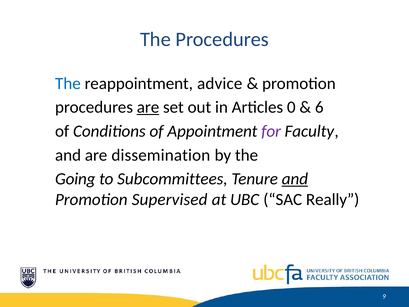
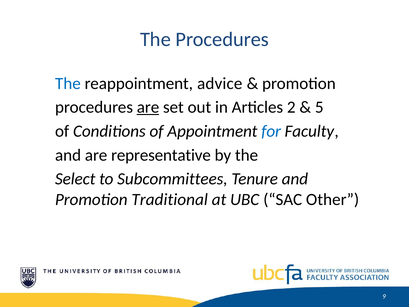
0: 0 -> 2 (291, 107)
6: 6 -> 5 (319, 107)
for colour: purple -> blue (271, 131)
dissemination: dissemination -> representative (161, 155)
Going: Going -> Select (75, 179)
and underline: present -> none (295, 179)
Supervised: Supervised -> Traditional (170, 199)
Really: Really -> Other (333, 199)
